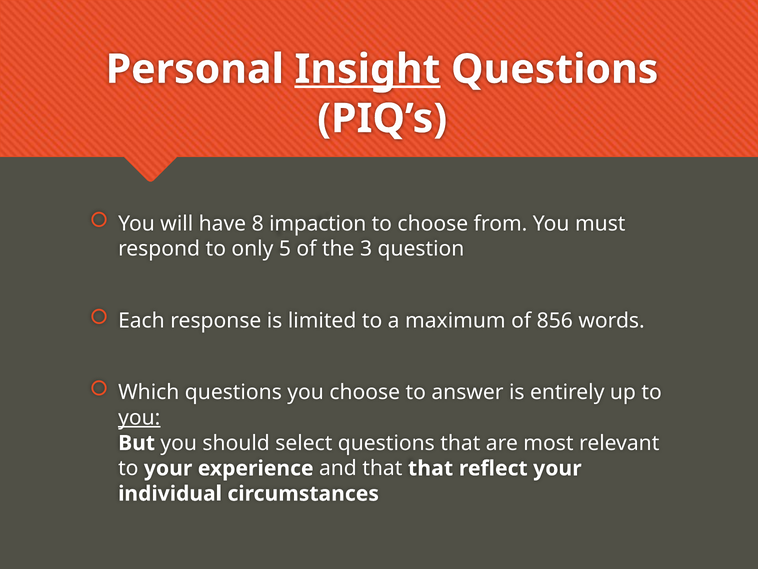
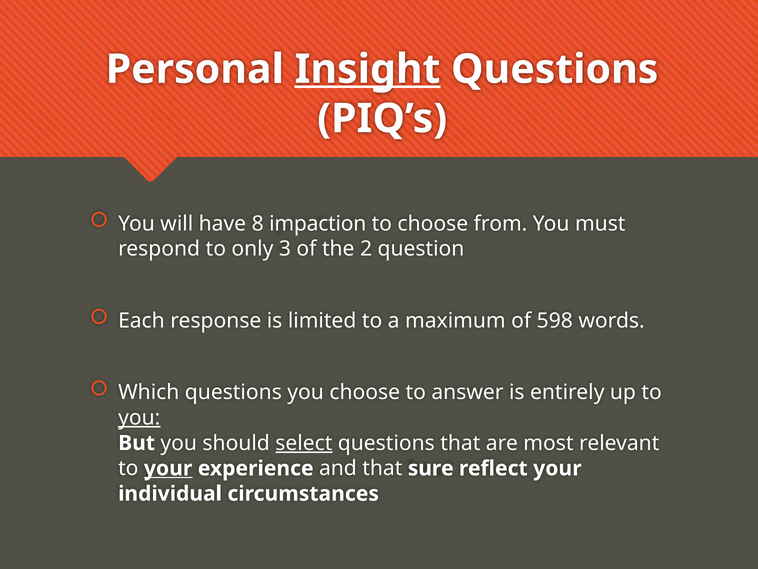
5: 5 -> 3 (285, 249)
3: 3 -> 2 (366, 249)
856: 856 -> 598 (555, 320)
select underline: none -> present (304, 443)
your underline: none -> present (168, 468)
that that: that -> sure (431, 468)
